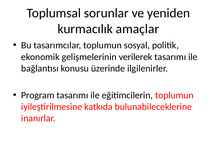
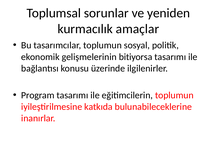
verilerek: verilerek -> bitiyorsa (136, 57)
